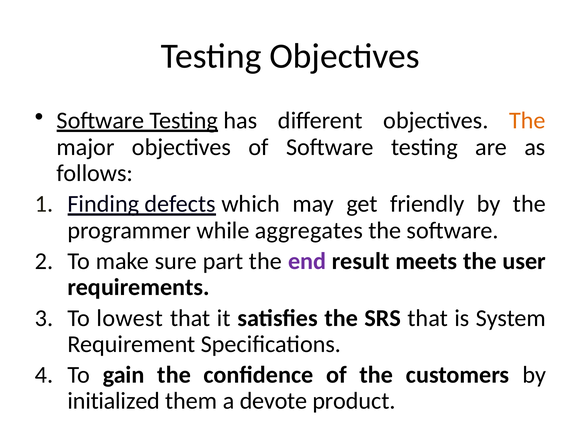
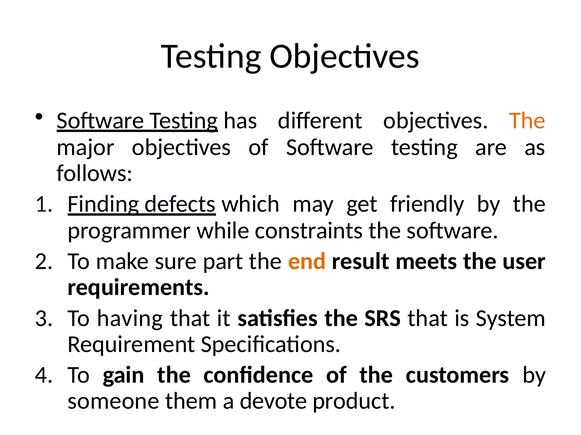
aggregates: aggregates -> constraints (309, 231)
end colour: purple -> orange (307, 262)
lowest: lowest -> having (130, 319)
initialized: initialized -> someone (114, 402)
